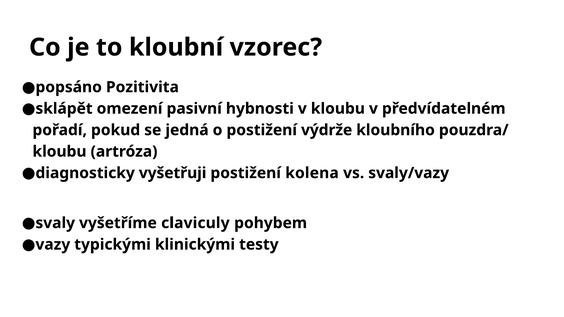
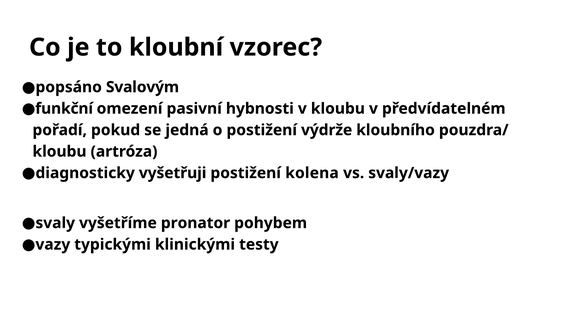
Pozitivita: Pozitivita -> Svalovým (143, 87)
sklápět: sklápět -> funkční (64, 109)
claviculy: claviculy -> pronator (195, 223)
